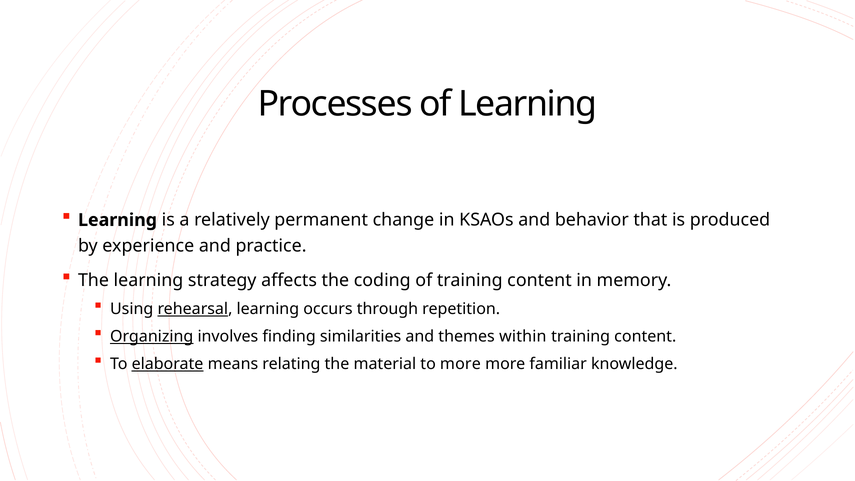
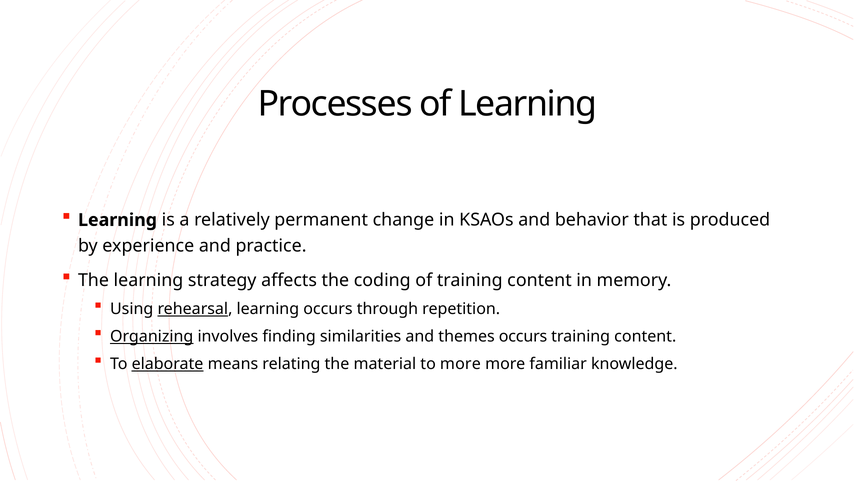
themes within: within -> occurs (523, 336)
